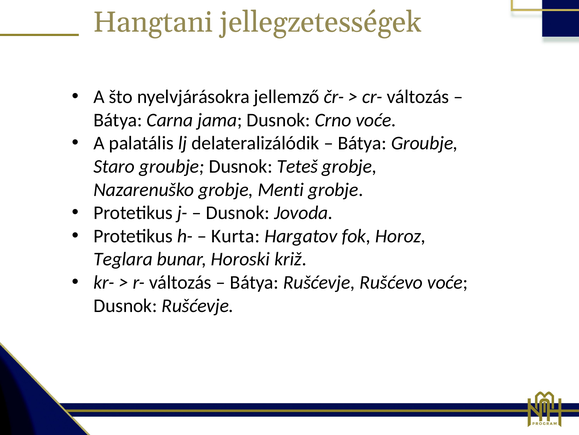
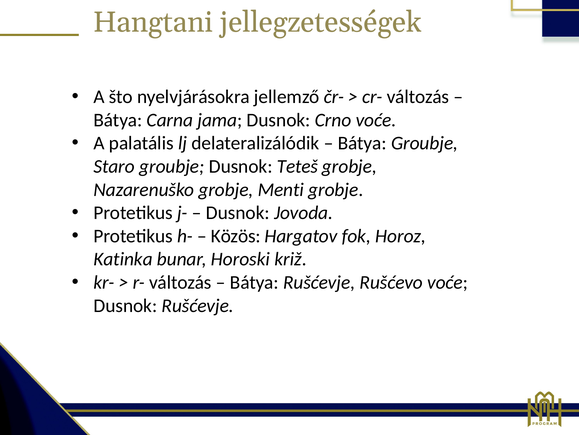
Kurta: Kurta -> Közös (236, 236)
Teglara: Teglara -> Katinka (123, 259)
